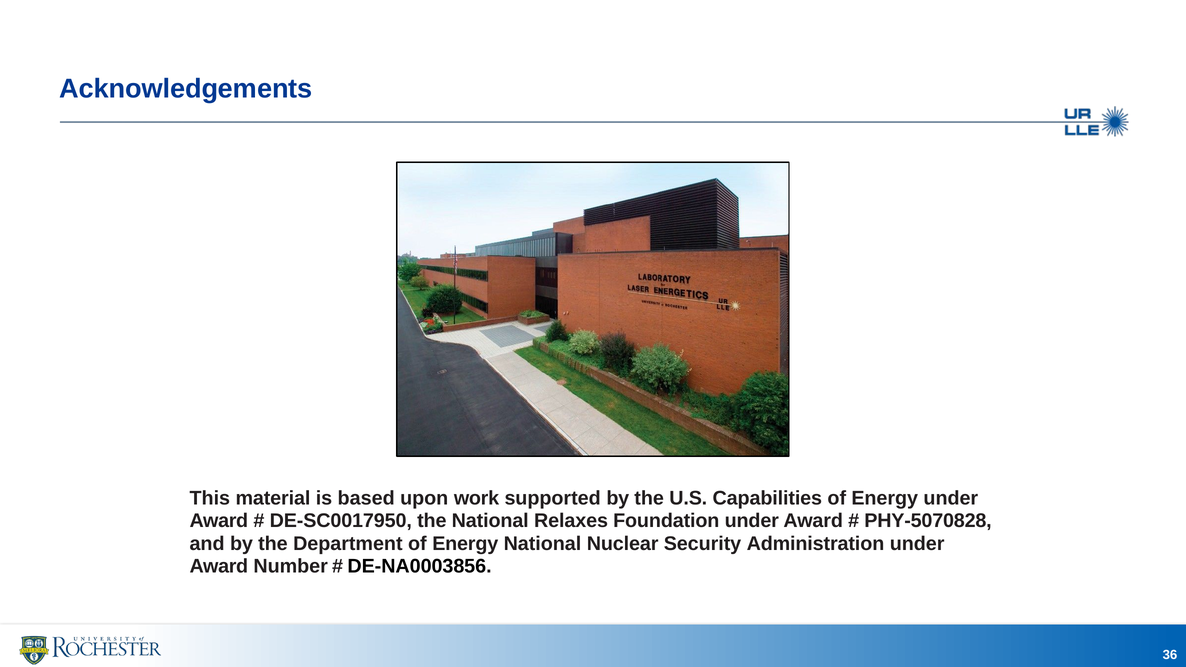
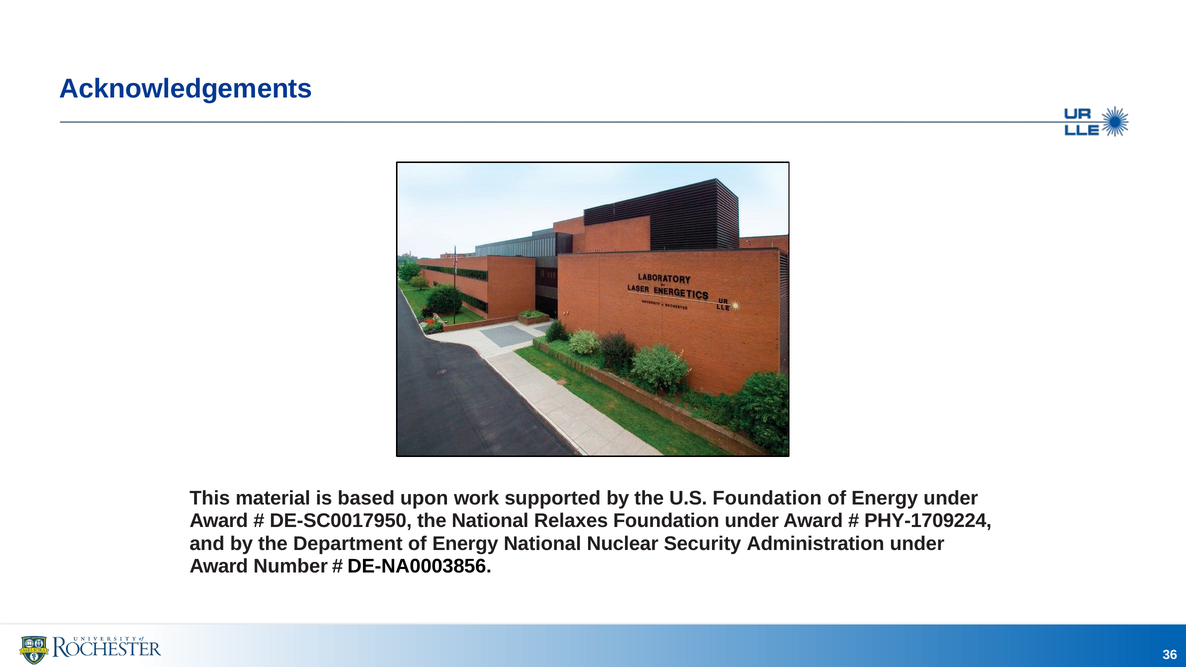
U.S Capabilities: Capabilities -> Foundation (767, 498)
PHY-5070828: PHY-5070828 -> PHY-1709224 (928, 521)
